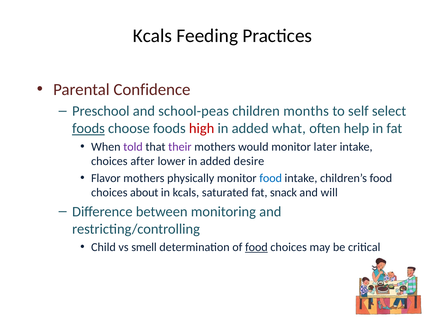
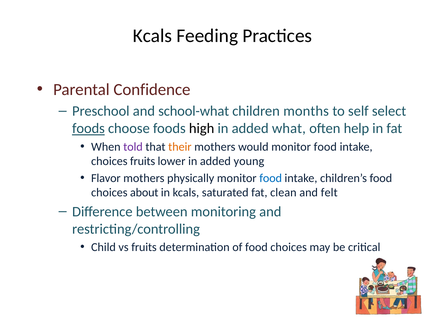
school-peas: school-peas -> school-what (194, 111)
high colour: red -> black (202, 128)
their colour: purple -> orange (180, 146)
would monitor later: later -> food (325, 146)
choices after: after -> fruits (143, 161)
desire: desire -> young (249, 161)
snack: snack -> clean (283, 192)
will: will -> felt (329, 192)
vs smell: smell -> fruits (144, 247)
food underline: present -> none (256, 247)
